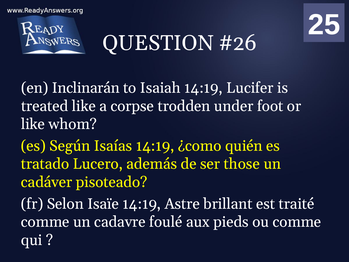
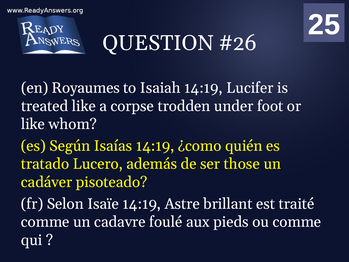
Inclinarán: Inclinarán -> Royaumes (86, 88)
